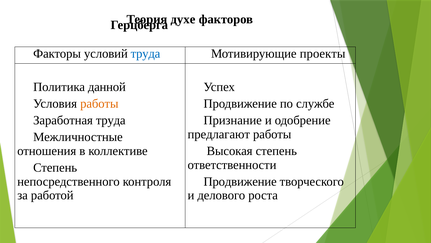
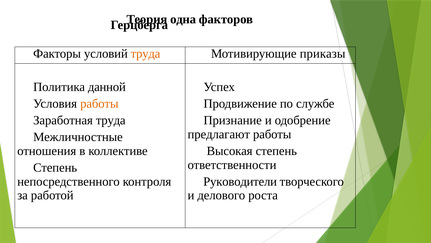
духе: духе -> одна (183, 19)
труда colour: blue -> orange (146, 54)
проекты: проекты -> приказы (323, 54)
Продвижение: Продвижение -> Руководители (240, 181)
